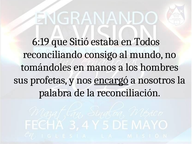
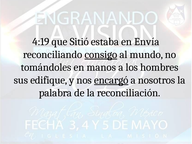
6:19: 6:19 -> 4:19 (41, 42)
Todos: Todos -> Envía (147, 42)
consigo underline: none -> present (101, 54)
profetas: profetas -> edifique (49, 80)
